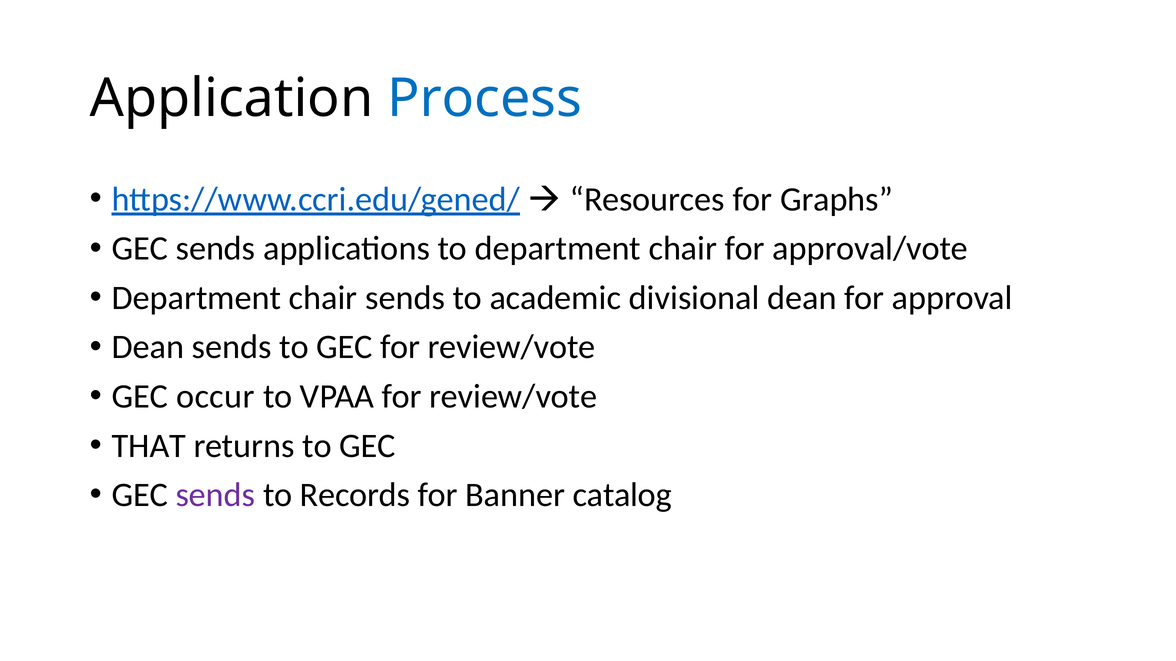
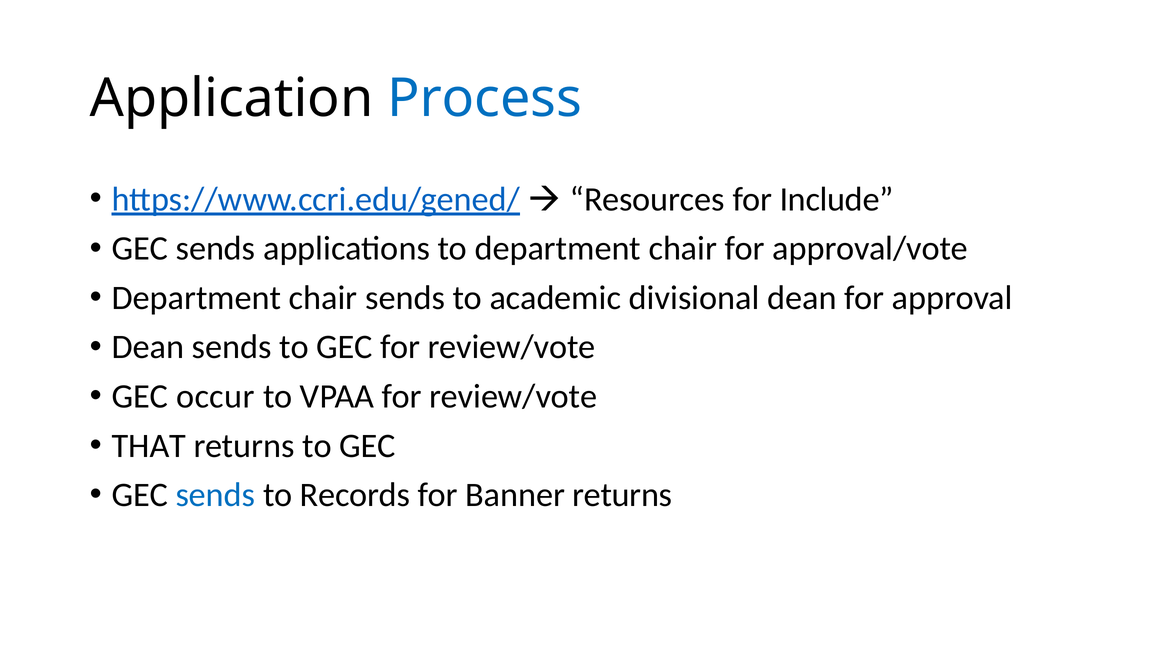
Graphs: Graphs -> Include (837, 199)
sends colour: purple -> blue (215, 495)
Banner catalog: catalog -> returns (622, 495)
